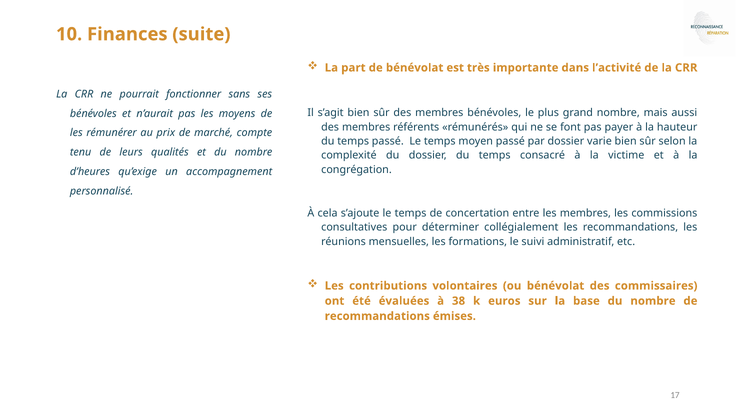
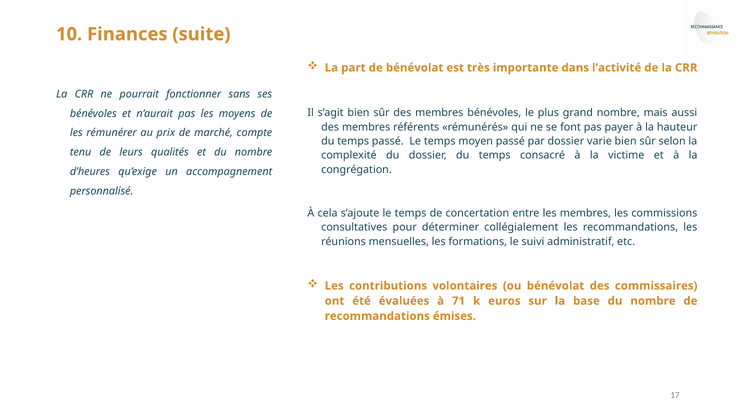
38: 38 -> 71 (459, 301)
